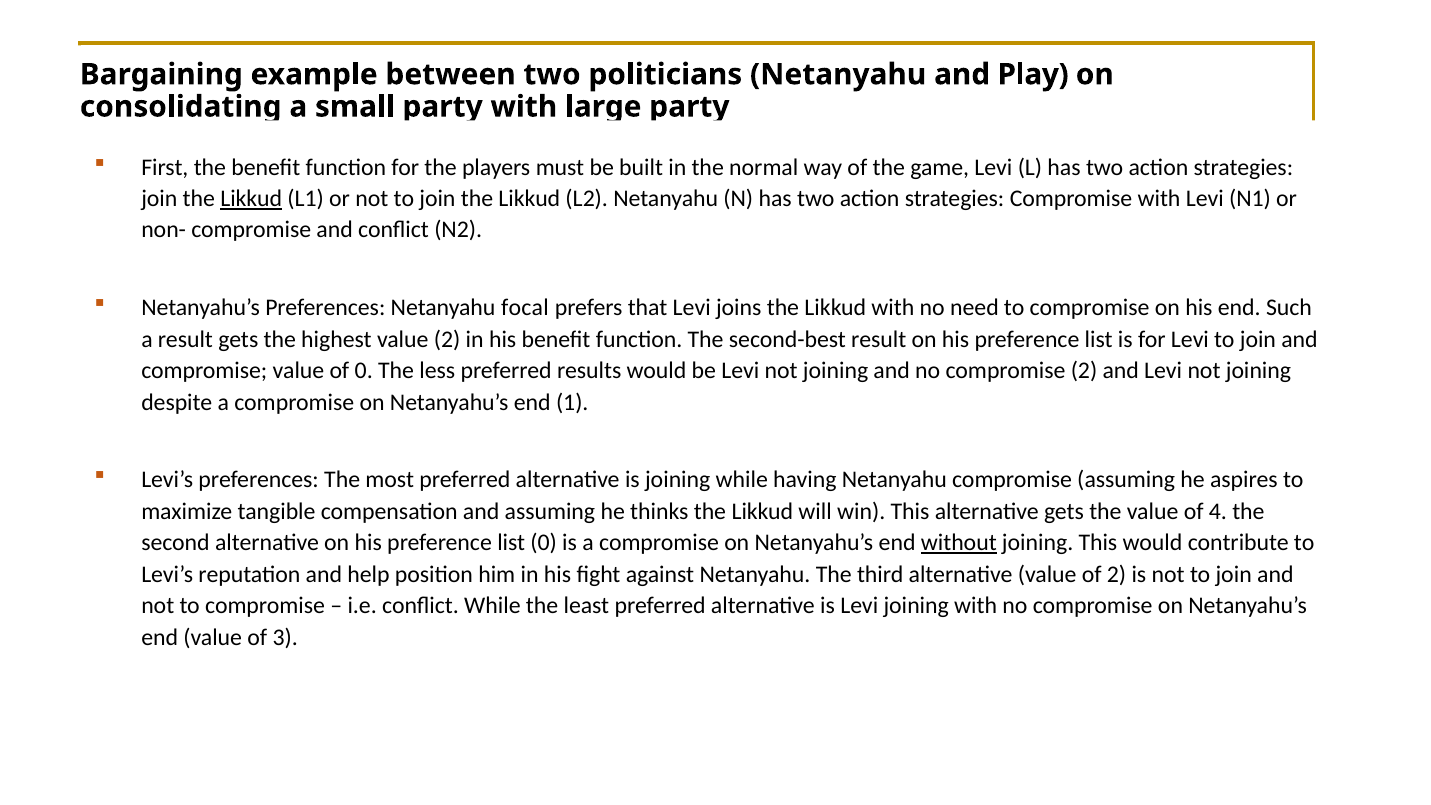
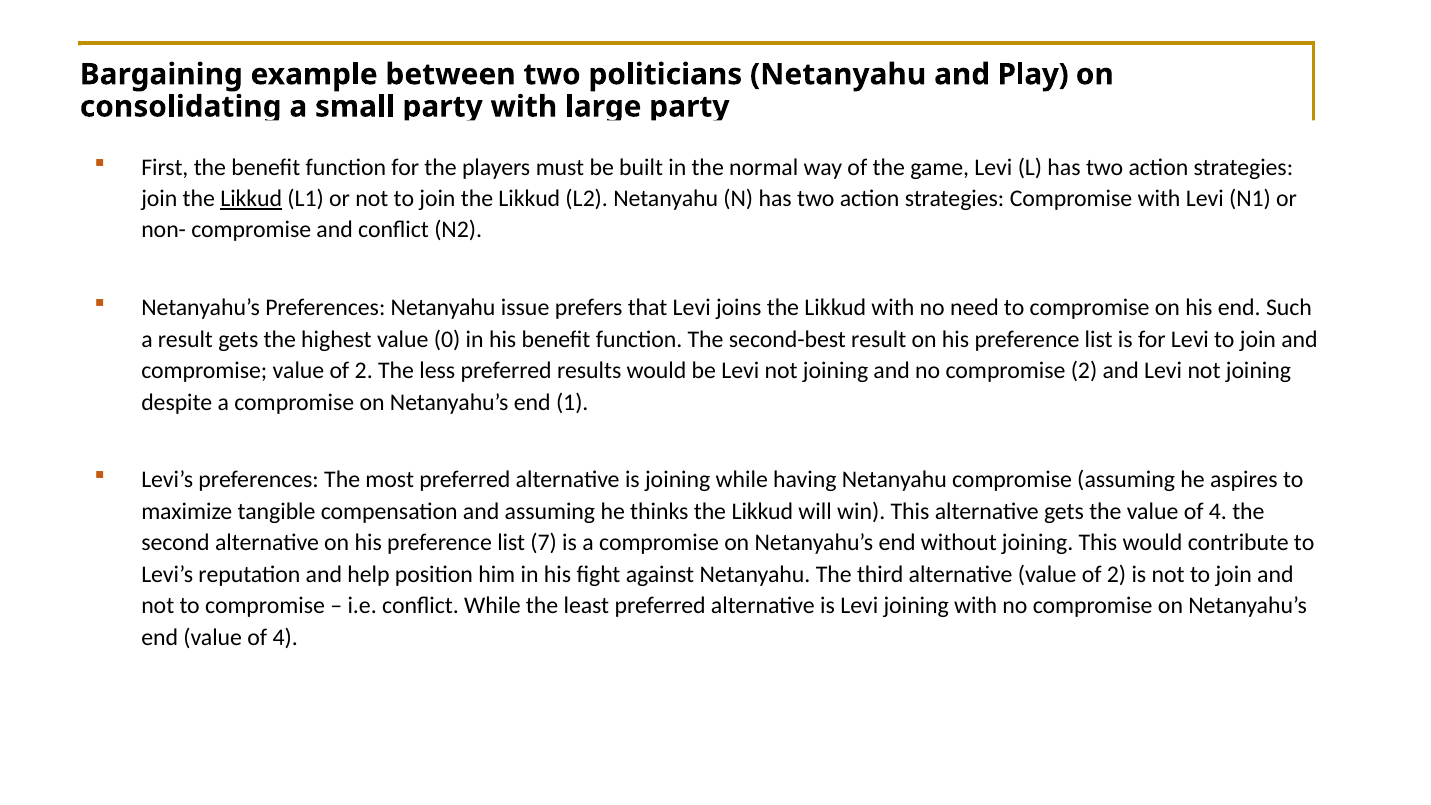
focal: focal -> issue (525, 308)
value 2: 2 -> 0 (447, 339)
compromise value of 0: 0 -> 2 (364, 371)
list 0: 0 -> 7 (544, 543)
without underline: present -> none (959, 543)
end value of 3: 3 -> 4 (285, 637)
